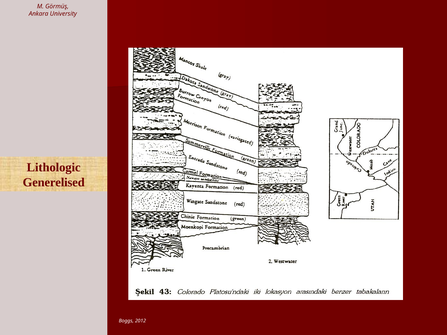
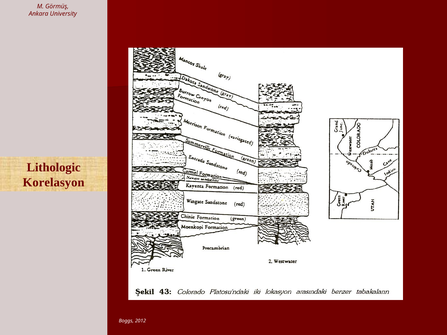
Generelised: Generelised -> Korelasyon (54, 182)
